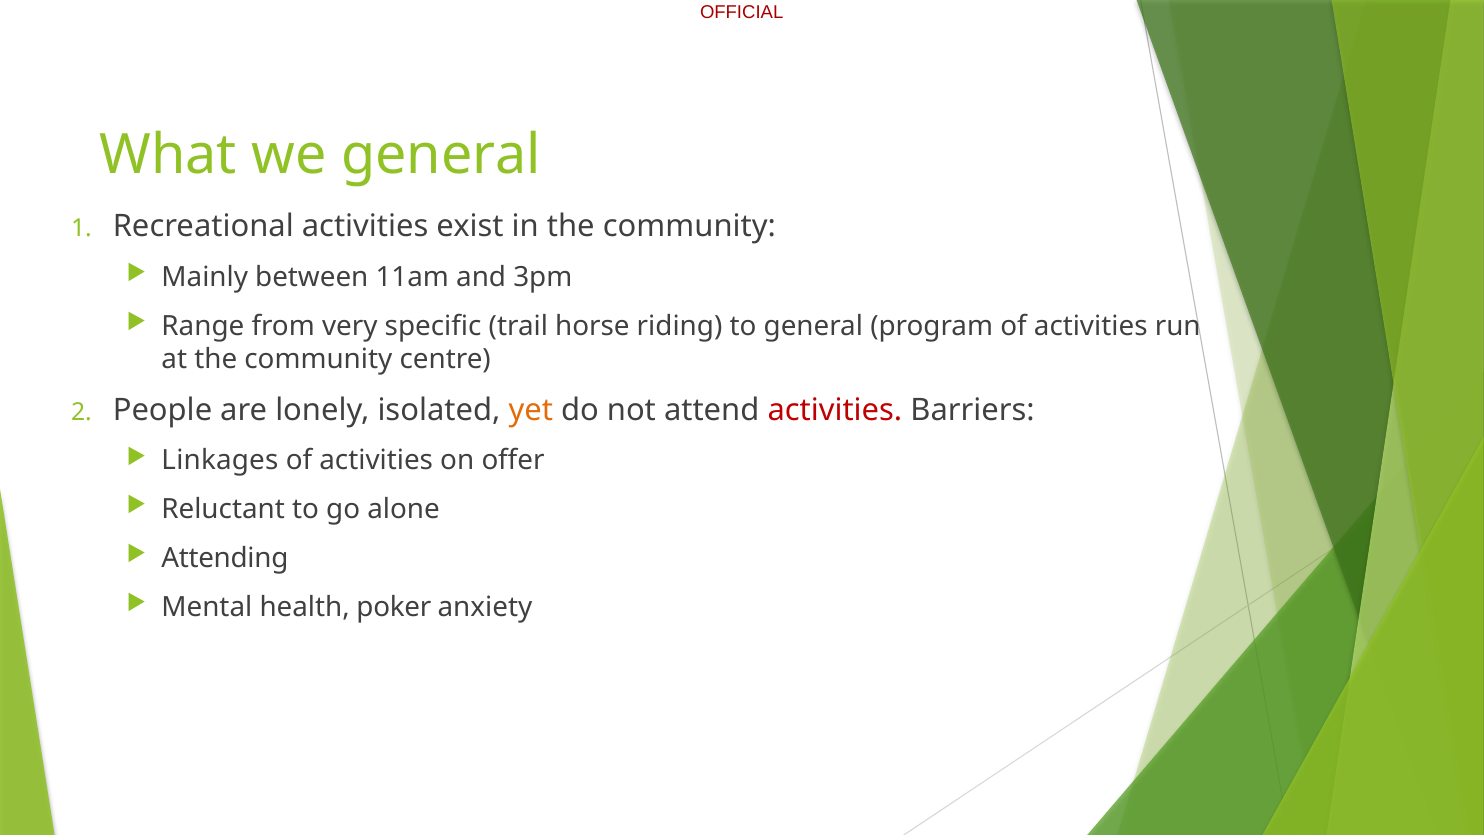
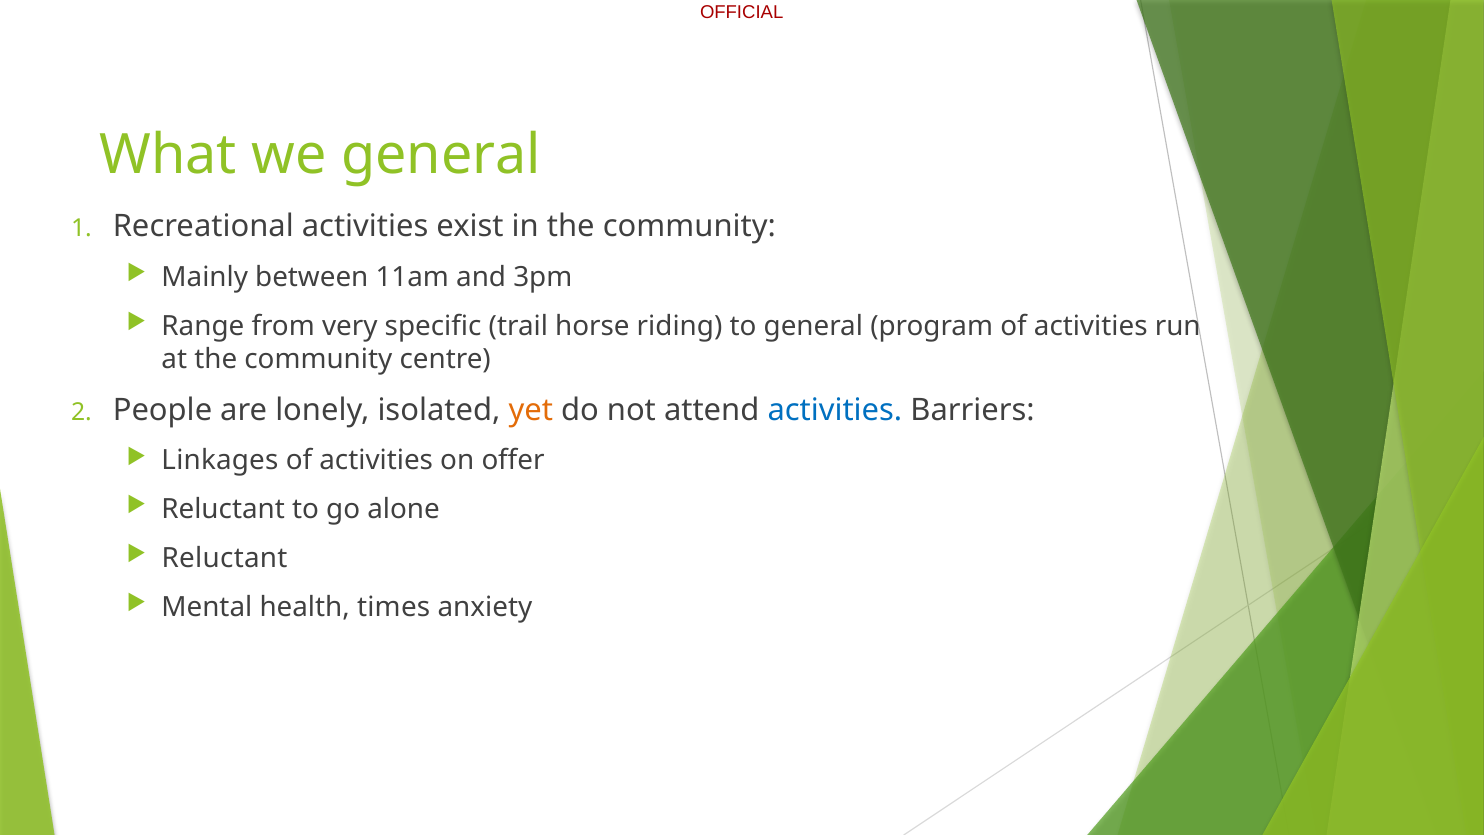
activities colour: red -> blue (835, 410)
Attending: Attending -> Reluctant (225, 558)
poker: poker -> times (394, 607)
